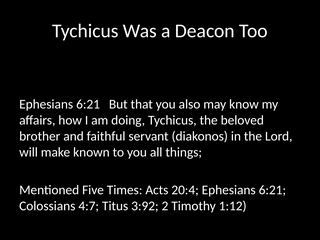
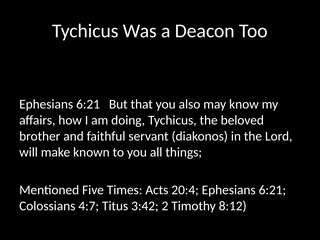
3:92: 3:92 -> 3:42 (145, 206)
1:12: 1:12 -> 8:12 (233, 206)
